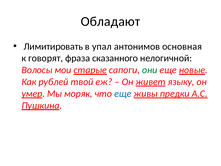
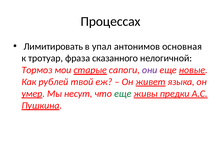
Обладают: Обладают -> Процессах (110, 21)
говорят: говорят -> тротуар (46, 58)
Волосы: Волосы -> Тормоз (37, 70)
они colour: green -> purple (150, 70)
языку: языку -> языка (181, 82)
моряк: моряк -> несут (78, 94)
еще colour: blue -> green (123, 94)
